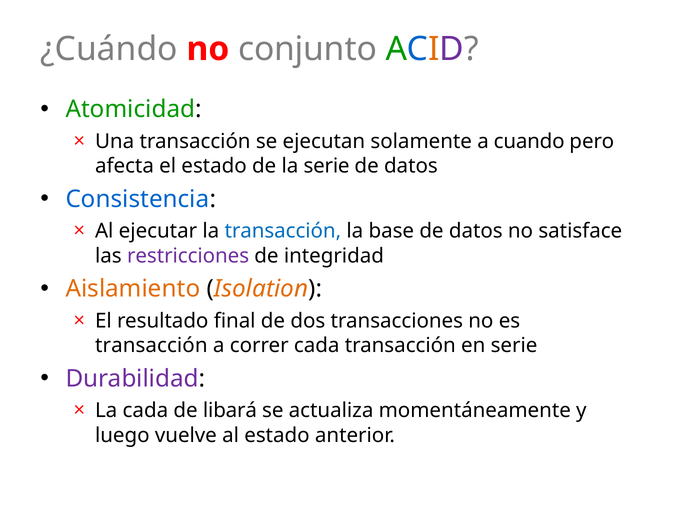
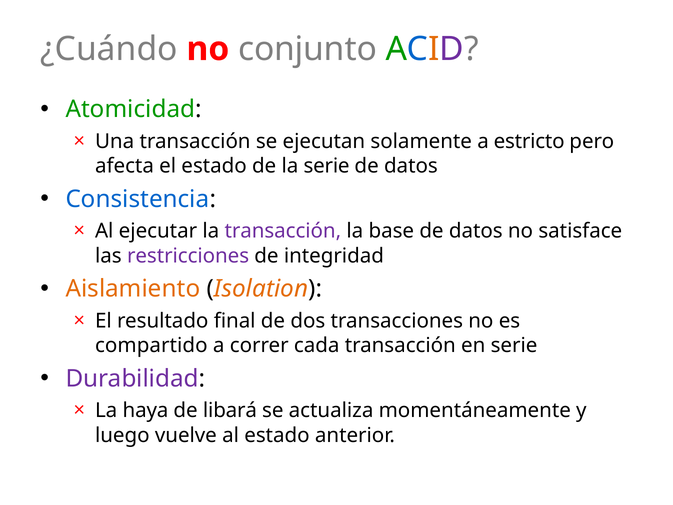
cuando: cuando -> estricto (529, 141)
transacción colour: blue -> purple (283, 231)
transacción: transacción -> compartido (151, 345)
La cada: cada -> haya (145, 410)
